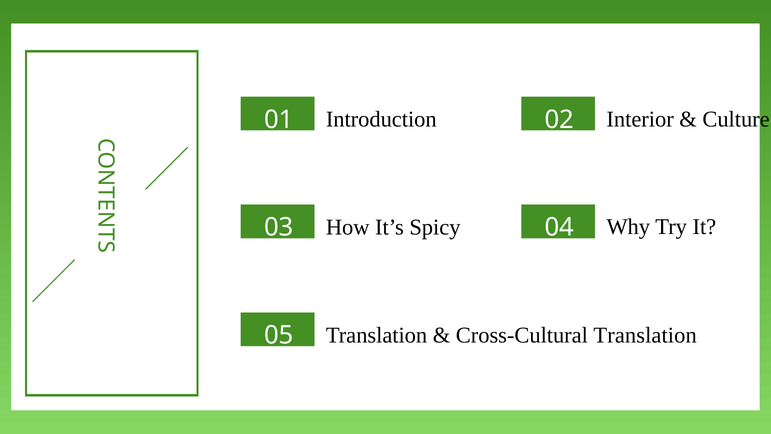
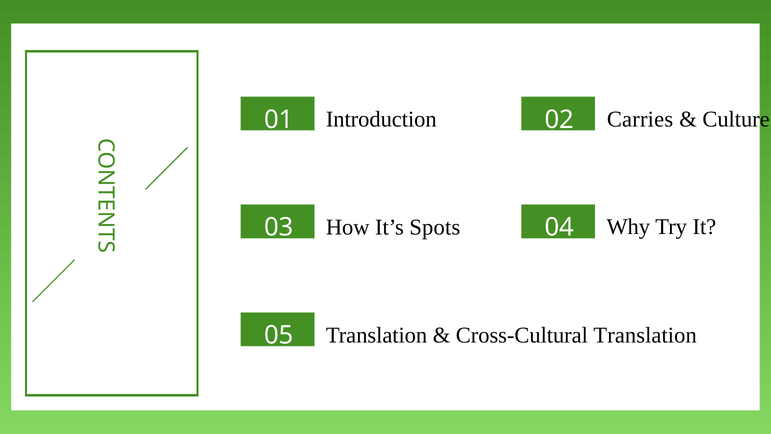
Interior: Interior -> Carries (640, 119)
Spicy: Spicy -> Spots (435, 227)
